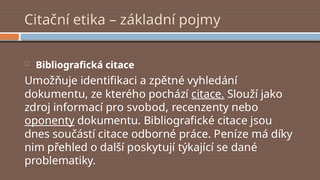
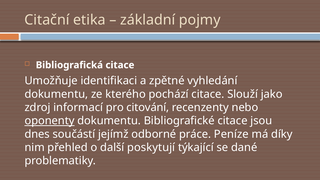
citace underline: present -> none (208, 94)
svobod: svobod -> citování (148, 107)
součástí citace: citace -> jejímž (113, 134)
